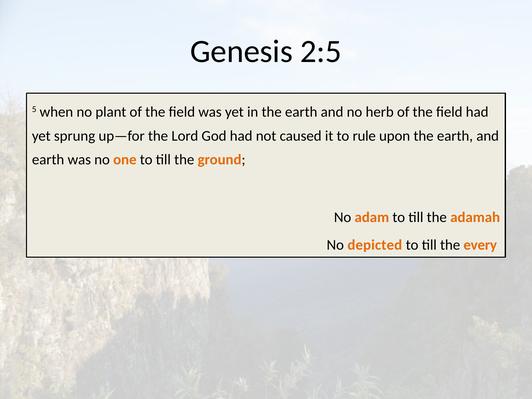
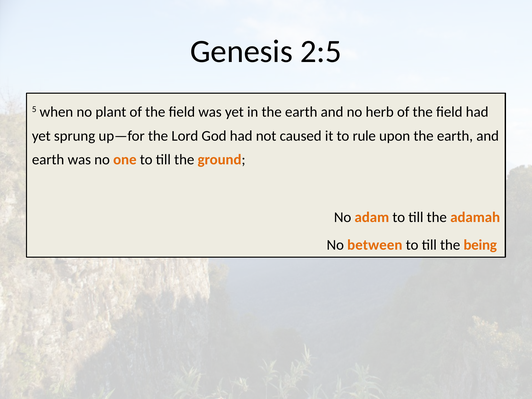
depicted: depicted -> between (375, 245)
every: every -> being (480, 245)
